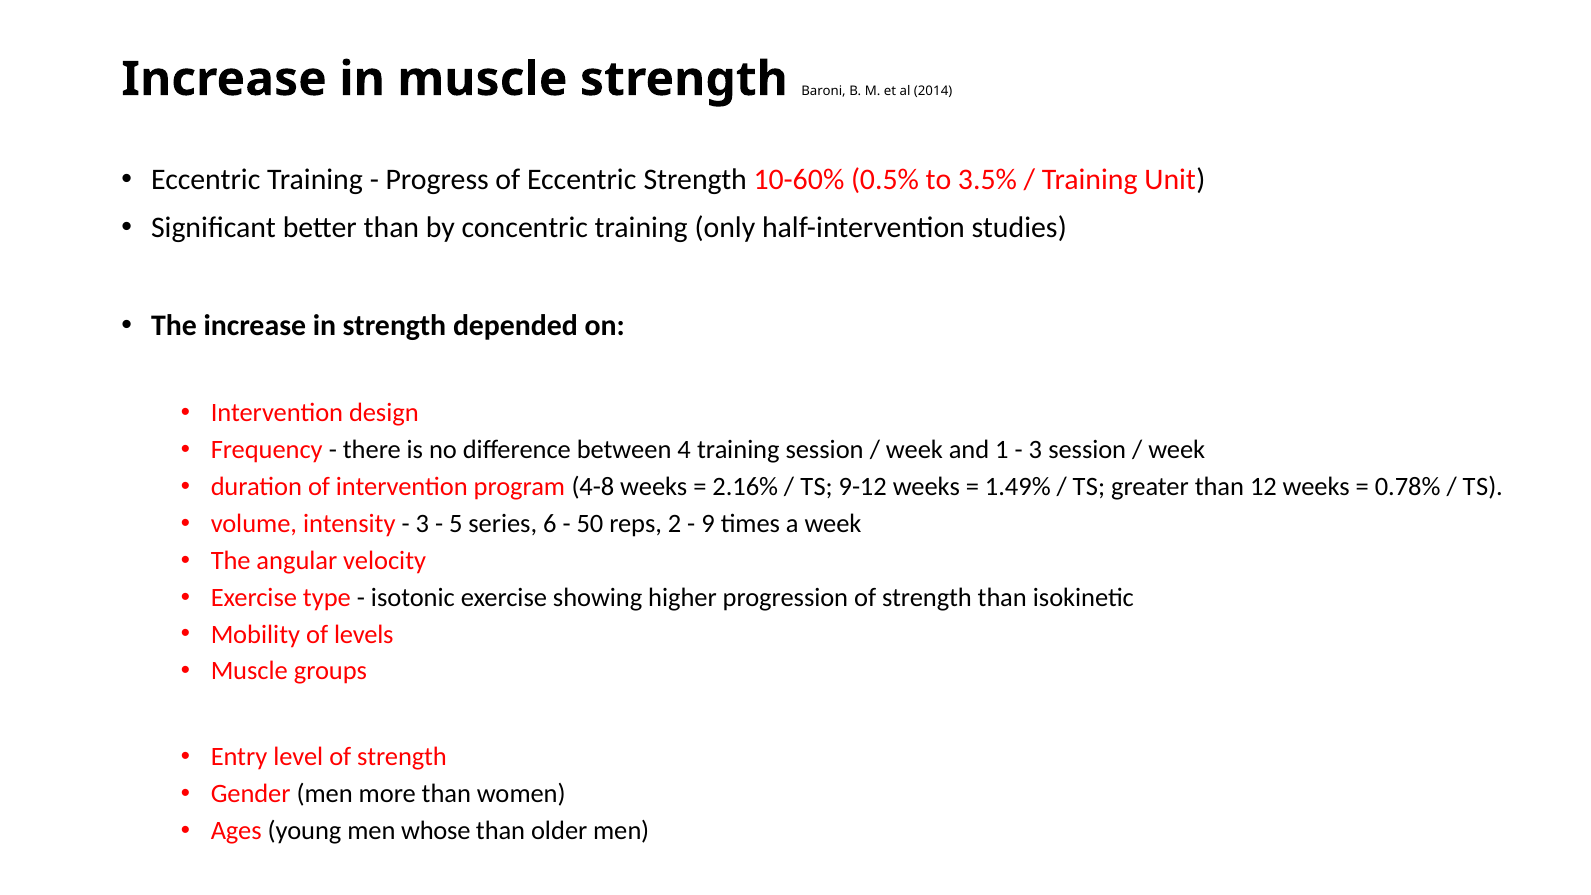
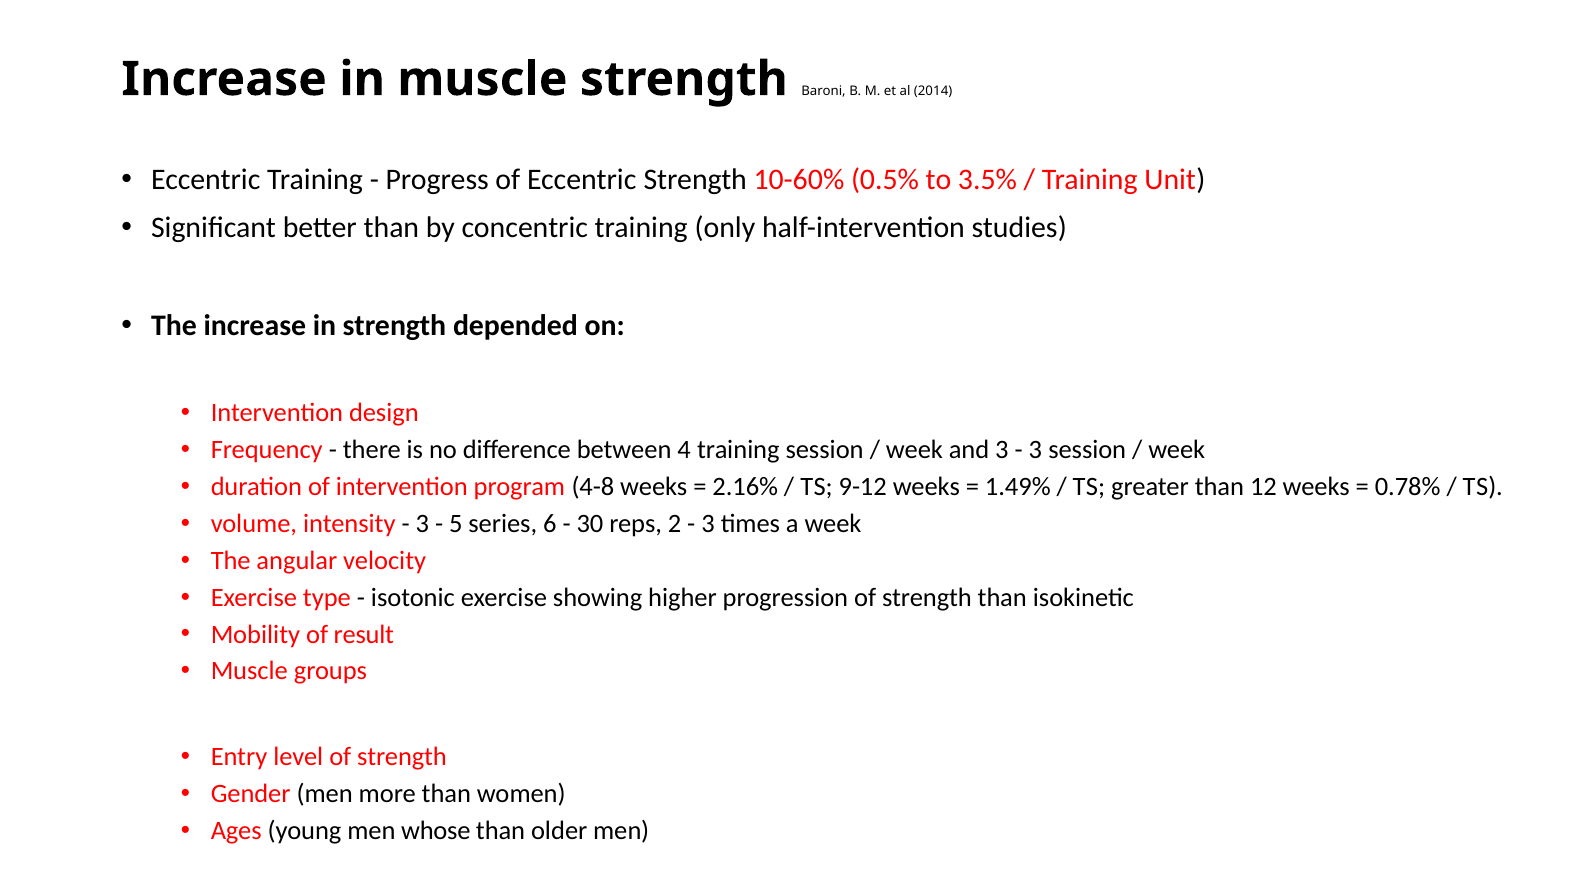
and 1: 1 -> 3 (1002, 450)
50: 50 -> 30 (590, 524)
9: 9 -> 3 (708, 524)
levels: levels -> result (364, 634)
